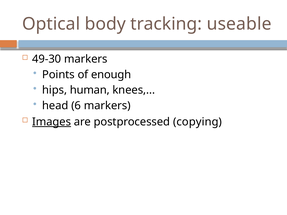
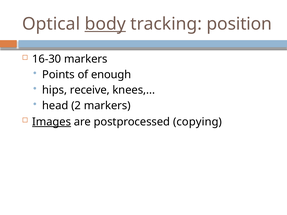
body underline: none -> present (105, 24)
useable: useable -> position (239, 24)
49-30: 49-30 -> 16-30 (47, 59)
human: human -> receive (90, 90)
6: 6 -> 2 (76, 106)
